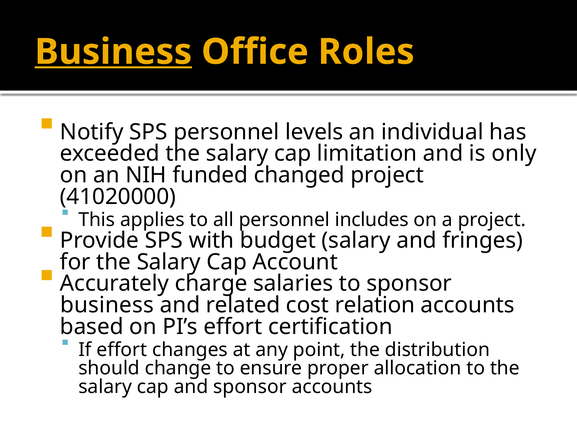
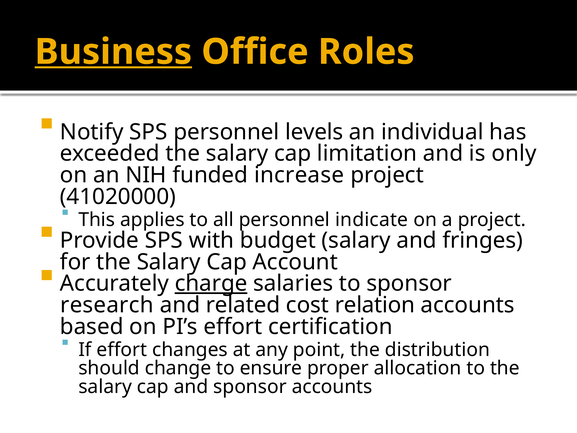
changed: changed -> increase (299, 175)
includes: includes -> indicate (372, 220)
charge underline: none -> present (211, 283)
business: business -> research (107, 305)
